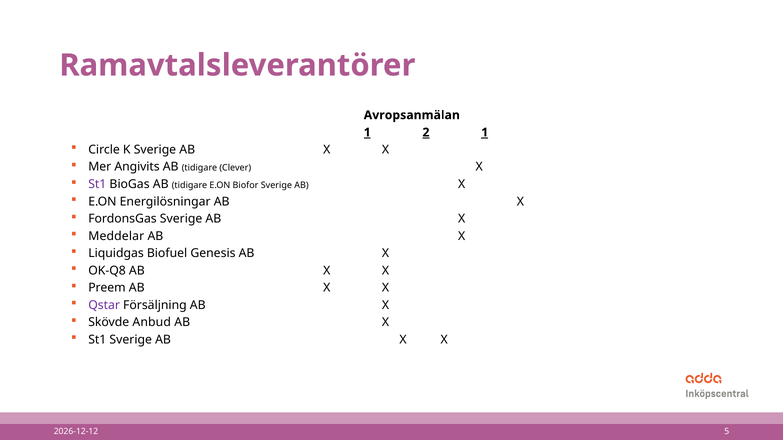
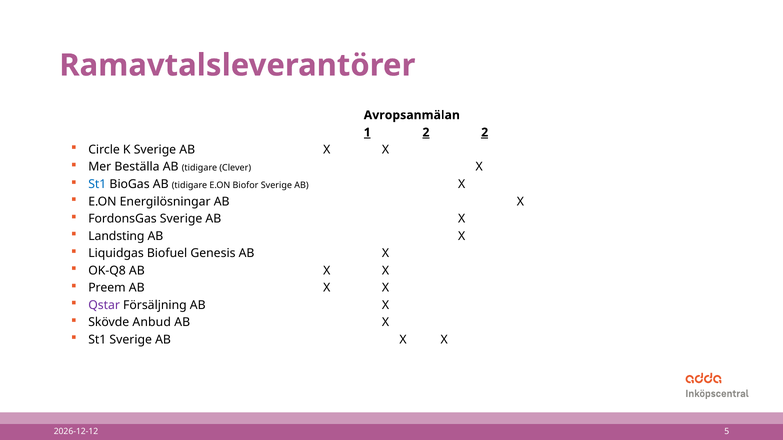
2 1: 1 -> 2 (485, 133)
Angivits: Angivits -> Beställa (137, 167)
St1 colour: purple -> blue (97, 184)
Meddelar: Meddelar -> Landsting (116, 236)
